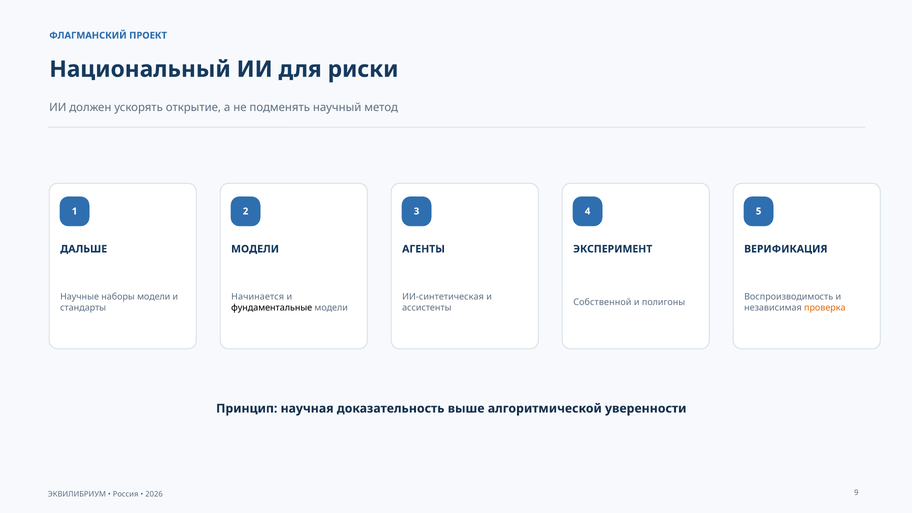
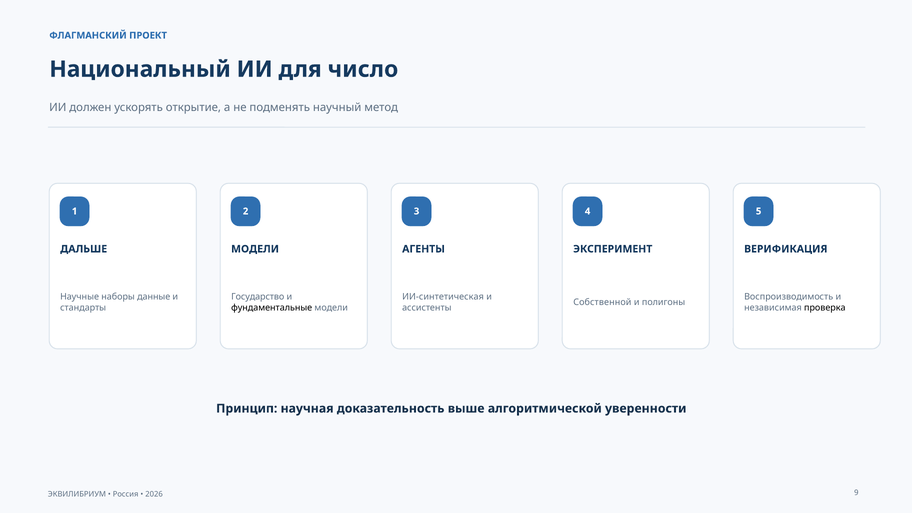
риски: риски -> число (363, 69)
наборы модели: модели -> данные (154, 297)
Начинается: Начинается -> Государство (258, 297)
проверка colour: orange -> black (825, 308)
